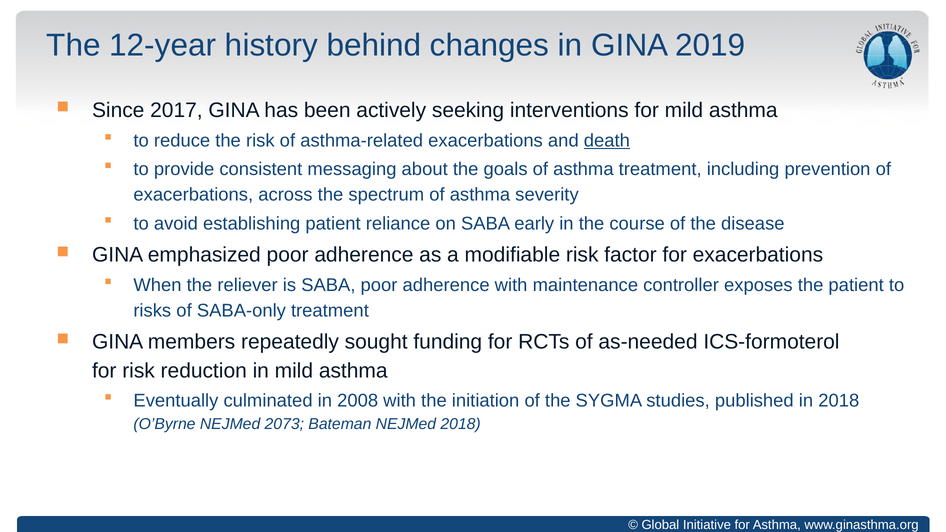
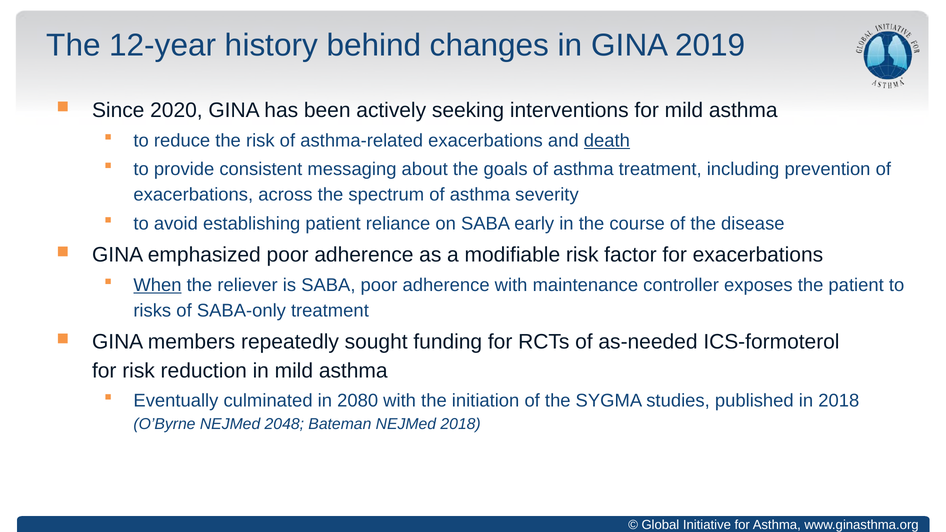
2017: 2017 -> 2020 (176, 110)
When underline: none -> present (158, 285)
2008: 2008 -> 2080 (358, 401)
2073: 2073 -> 2048 (284, 424)
